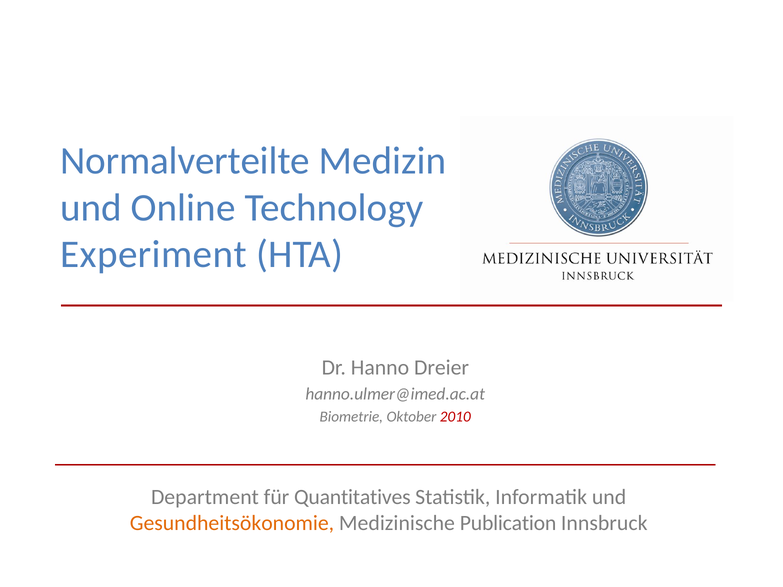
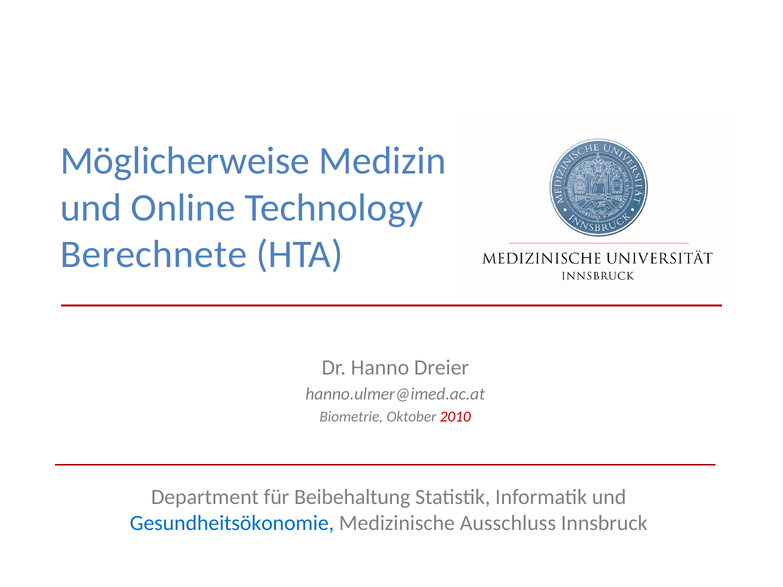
Normalverteilte: Normalverteilte -> Möglicherweise (185, 161)
Experiment: Experiment -> Berechnete (154, 255)
Quantitatives: Quantitatives -> Beibehaltung (352, 497)
Gesundheitsökonomie colour: orange -> blue (232, 523)
Publication: Publication -> Ausschluss (508, 523)
